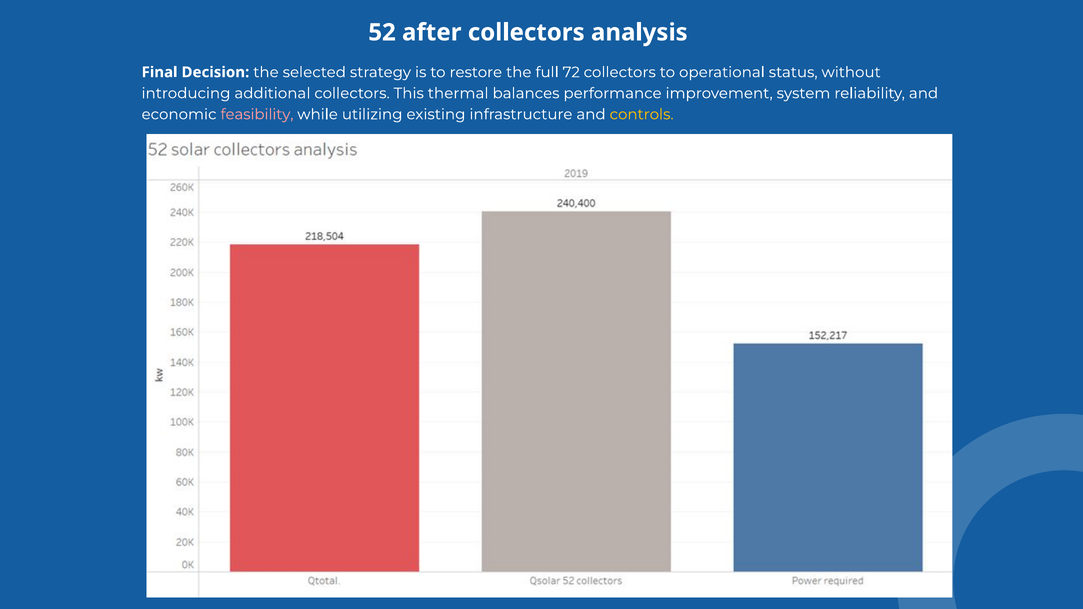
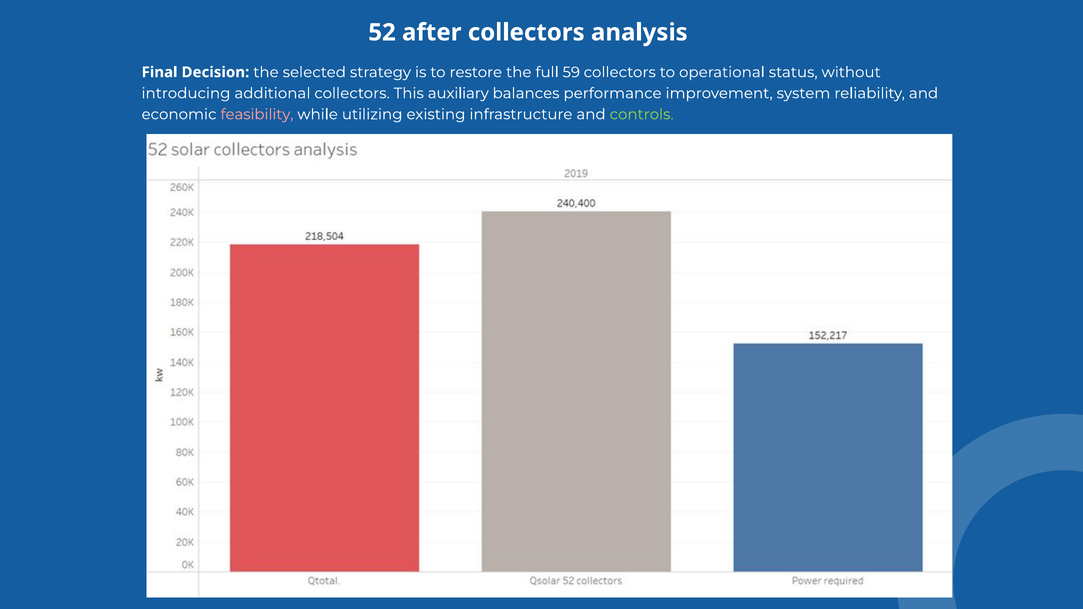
72: 72 -> 59 (571, 72)
thermal: thermal -> auxiliary (458, 93)
controls colour: yellow -> light green (642, 114)
